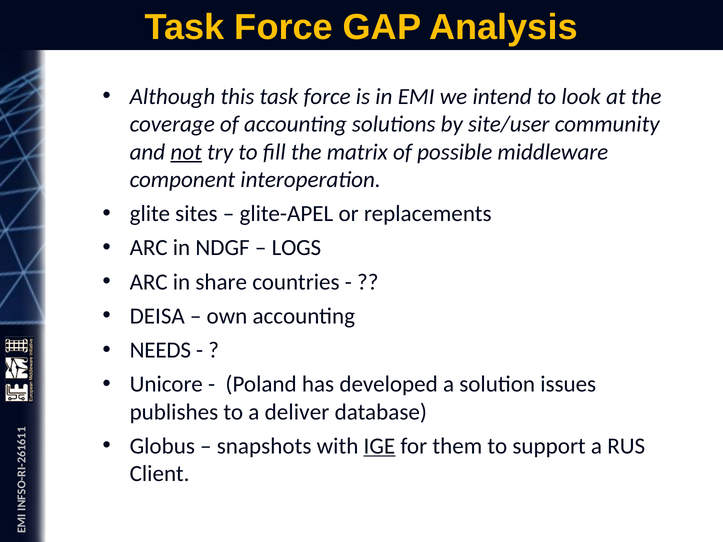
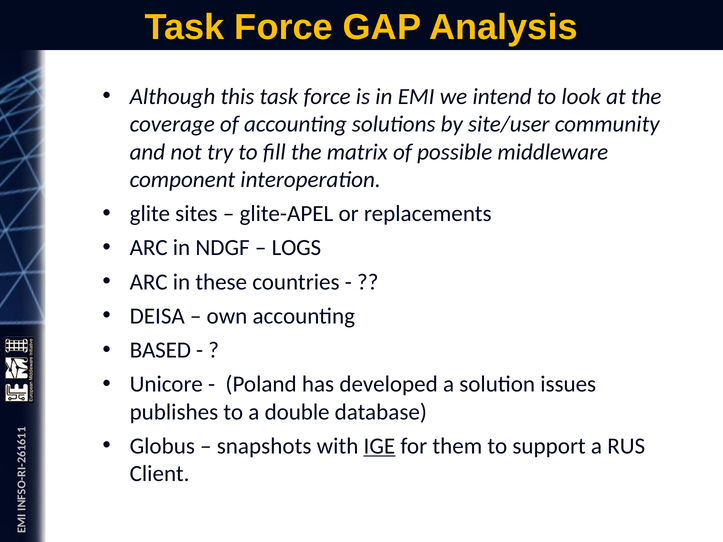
not underline: present -> none (186, 152)
share: share -> these (221, 282)
NEEDS: NEEDS -> BASED (160, 350)
deliver: deliver -> double (297, 412)
